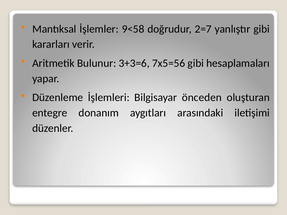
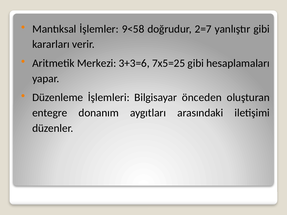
Bulunur: Bulunur -> Merkezi (97, 63)
7x5=56: 7x5=56 -> 7x5=25 (169, 63)
